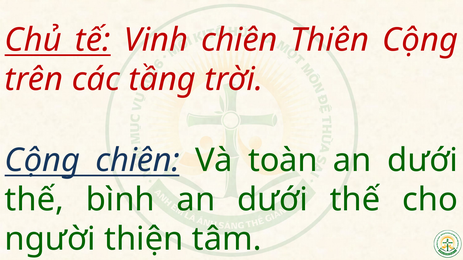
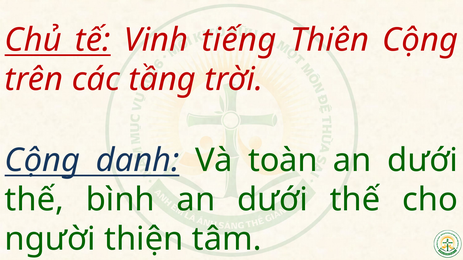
Vinh chiên: chiên -> tiếng (239, 40)
Cộng chiên: chiên -> danh (138, 161)
